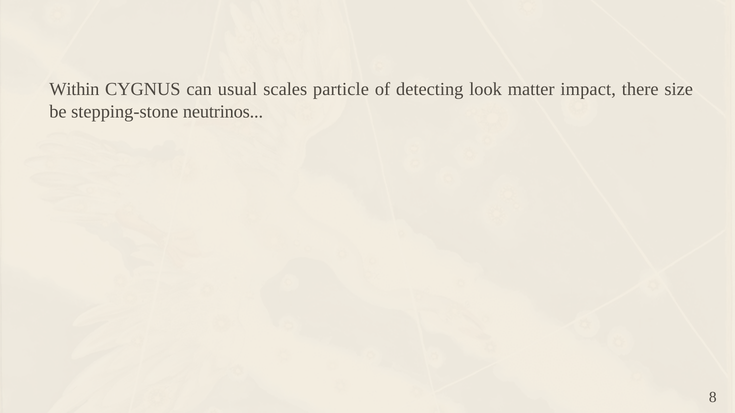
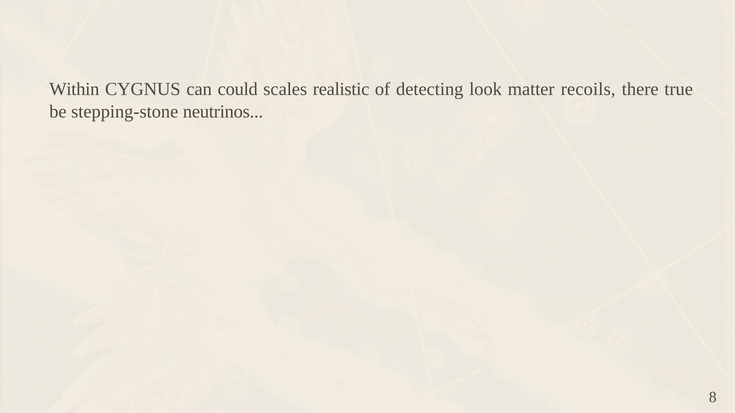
usual: usual -> could (238, 89)
particle: particle -> realistic (341, 89)
impact: impact -> recoils (588, 89)
size: size -> true (679, 89)
